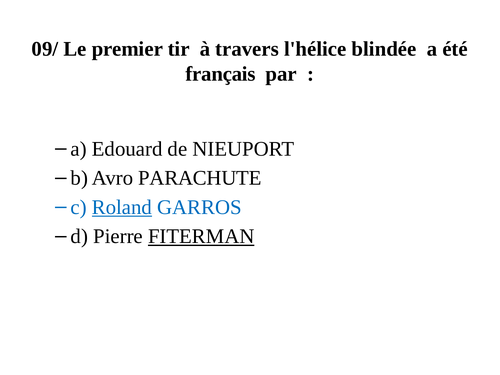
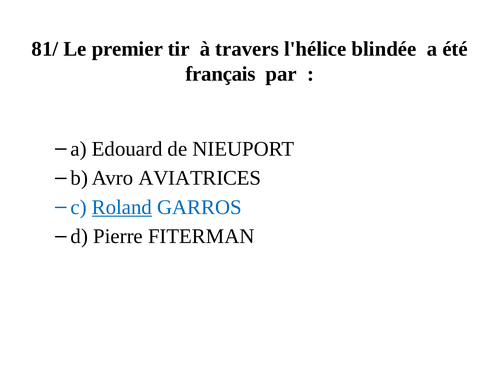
09/: 09/ -> 81/ (45, 49)
PARACHUTE: PARACHUTE -> AVIATRICES (200, 178)
FITERMAN underline: present -> none (201, 236)
